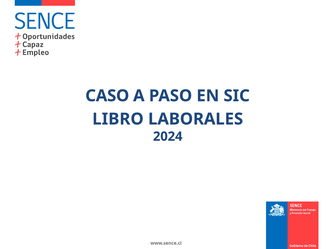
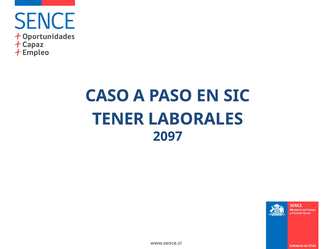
LIBRO: LIBRO -> TENER (118, 119)
2024: 2024 -> 2097 (168, 136)
